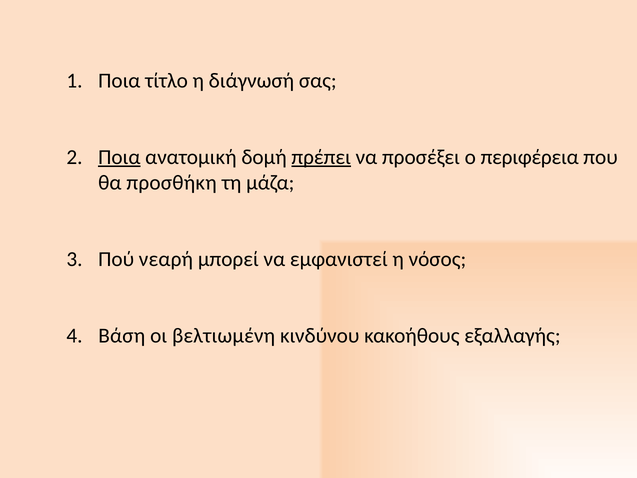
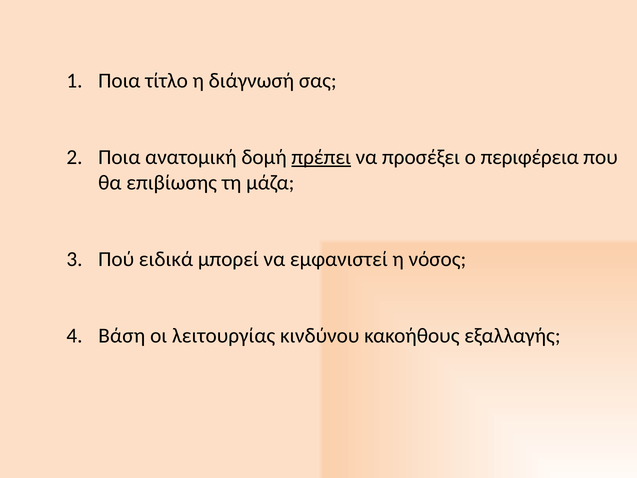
Ποια underline: present -> none (119, 157)
προσθήκη: προσθήκη -> επιβίωσης (172, 183)
νεαρή: νεαρή -> ειδικά (166, 259)
βελτιωμένη: βελτιωμένη -> λειτουργίας (224, 335)
